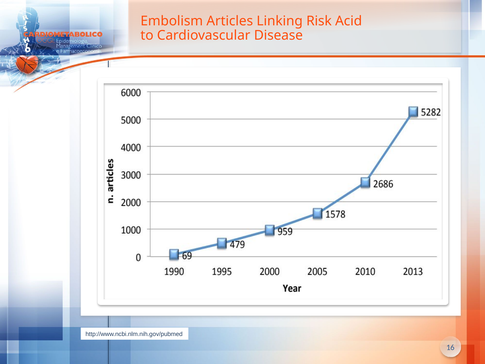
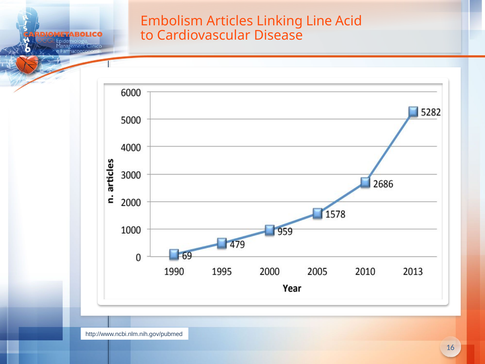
Risk: Risk -> Line (319, 21)
